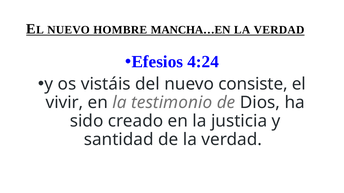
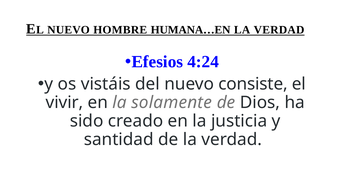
MANCHA…EN: MANCHA…EN -> HUMANA…EN (191, 30)
testimonio: testimonio -> solamente (172, 103)
